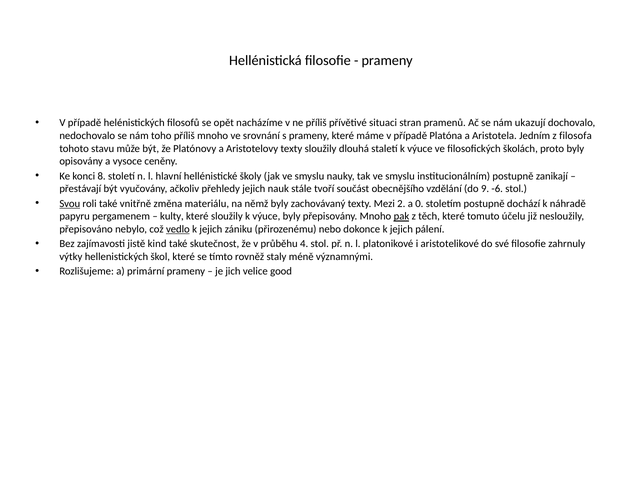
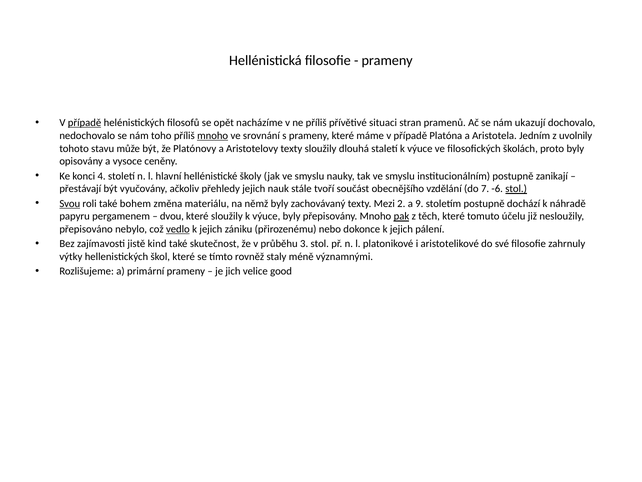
případě underline: none -> present (85, 123)
mnoho underline: none -> present (213, 136)
filosofa: filosofa -> uvolnily (576, 136)
8: 8 -> 4 (102, 176)
9: 9 -> 7 (485, 189)
stol underline: none -> present (516, 189)
vnitřně: vnitřně -> bohem (135, 203)
0: 0 -> 9 (419, 203)
kulty: kulty -> dvou (172, 216)
4: 4 -> 3 (304, 244)
